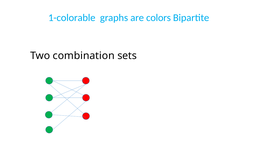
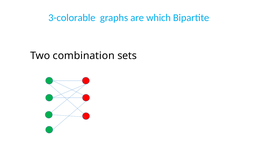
1-colorable: 1-colorable -> 3-colorable (72, 18)
colors: colors -> which (158, 18)
